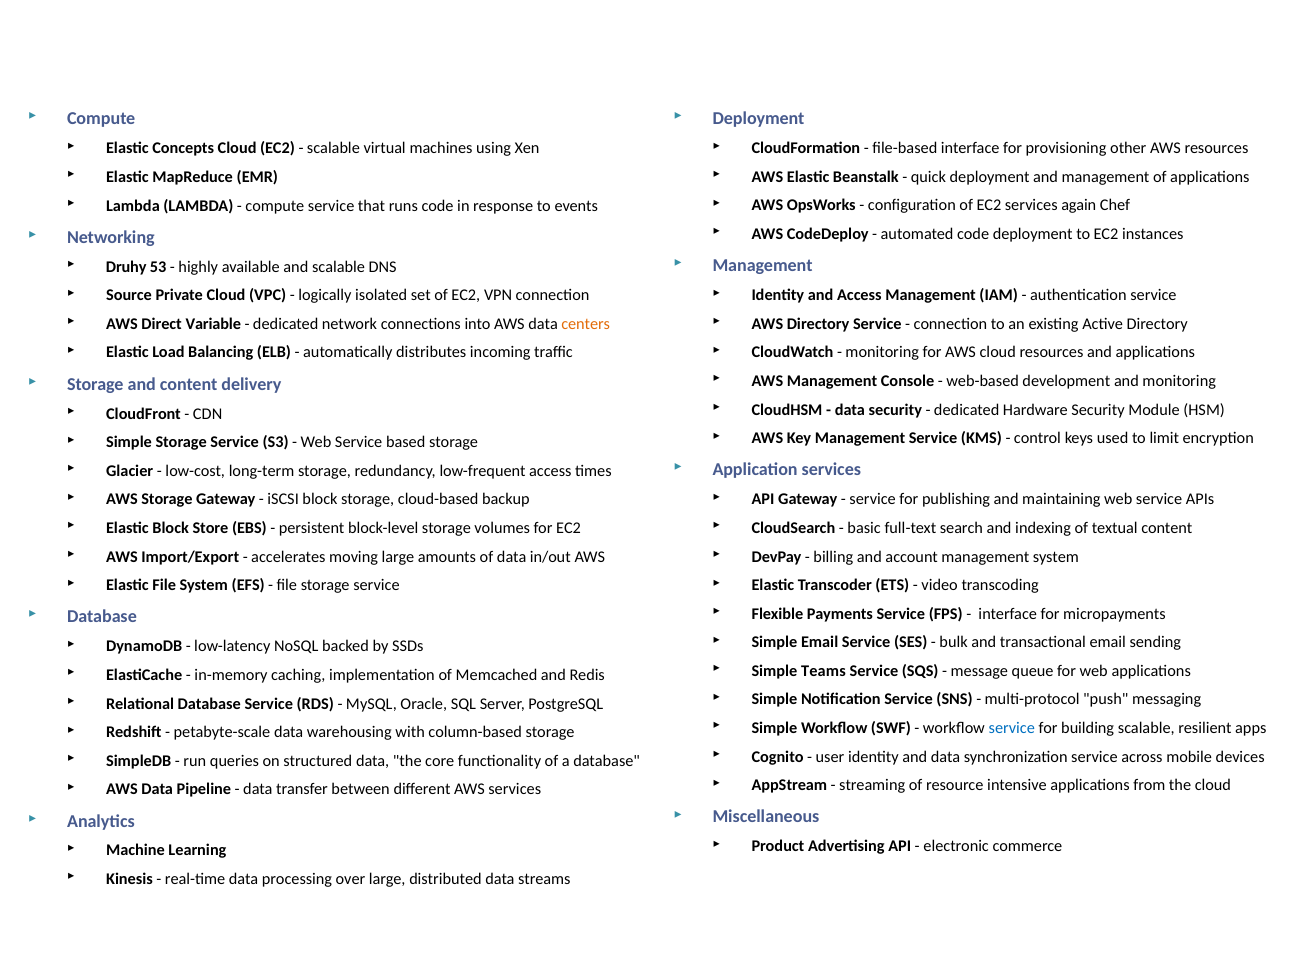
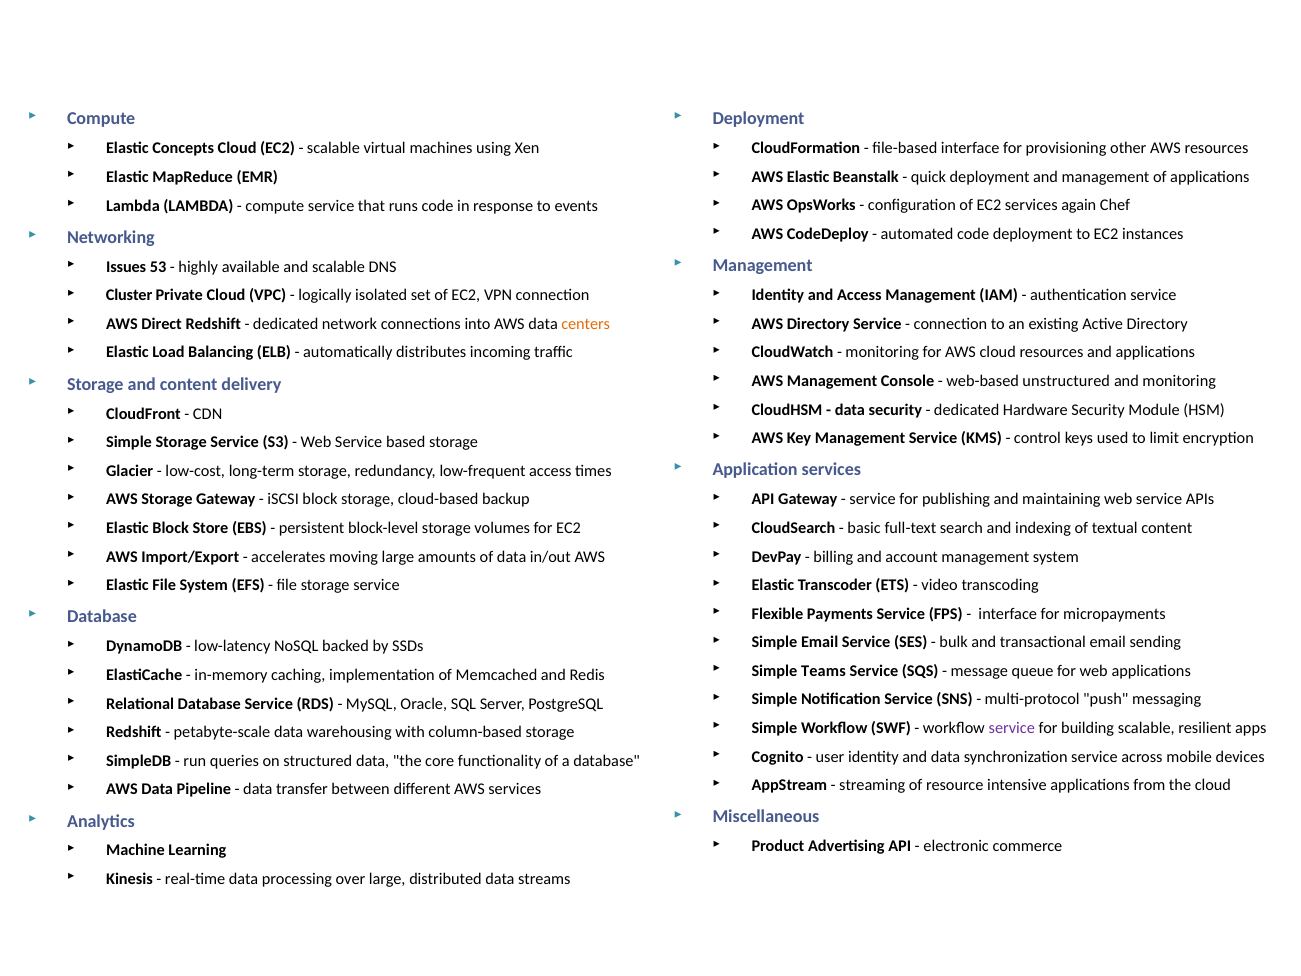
Druhy: Druhy -> Issues (126, 267)
Source: Source -> Cluster (129, 295)
Direct Variable: Variable -> Redshift (213, 324)
development: development -> unstructured (1066, 381)
service colour: blue -> purple (1012, 728)
